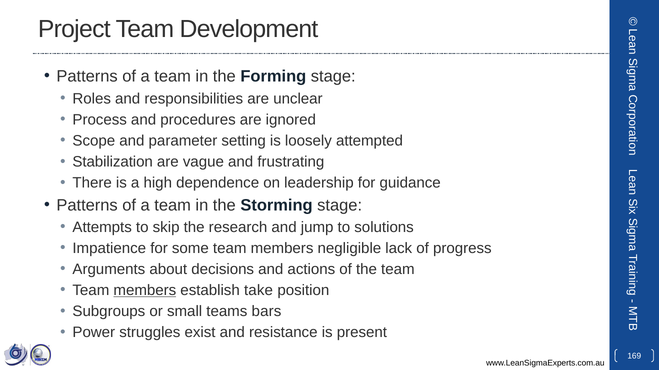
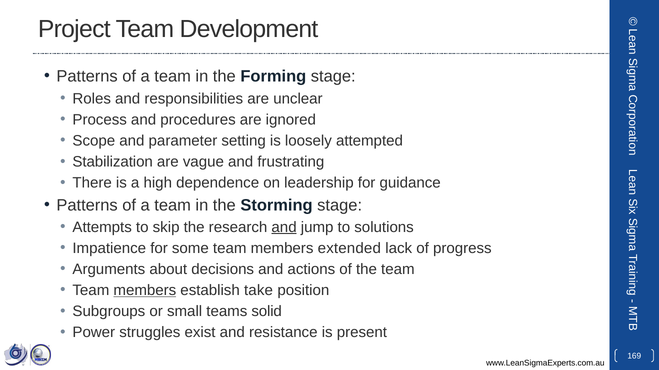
and underline: none -> present (284, 227)
negligible: negligible -> extended (349, 249)
bars: bars -> solid (267, 312)
